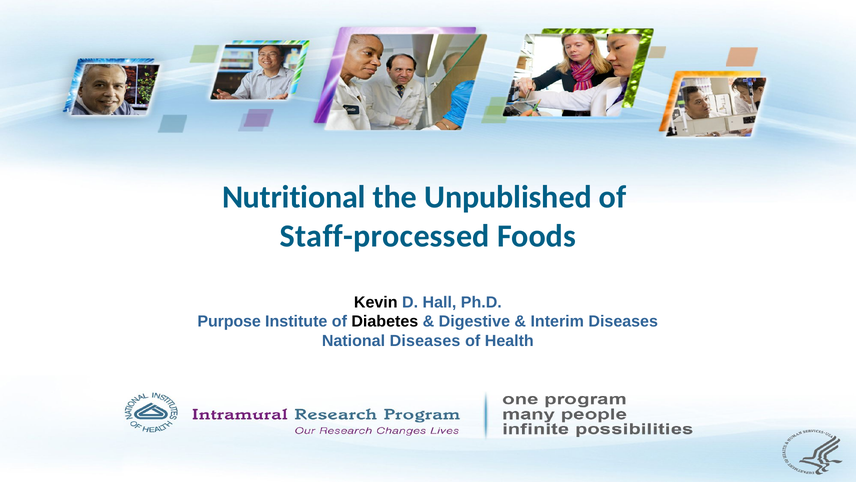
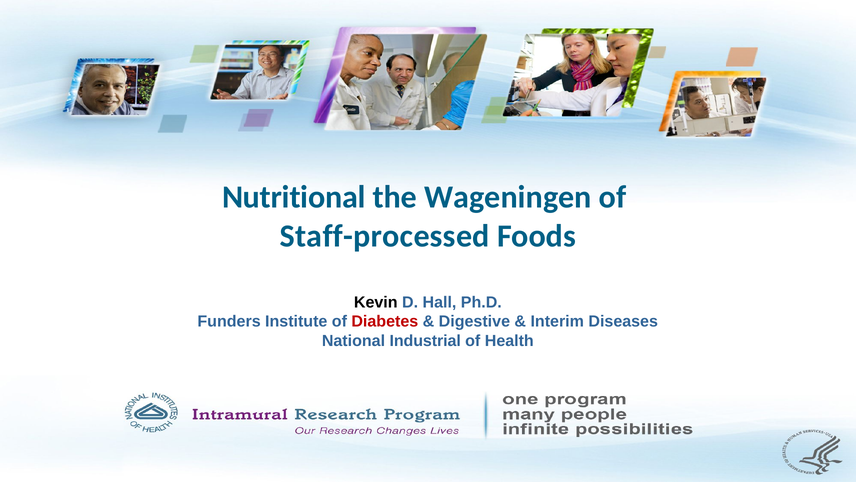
Unpublished: Unpublished -> Wageningen (508, 197)
Purpose: Purpose -> Funders (229, 321)
Diabetes colour: black -> red (385, 321)
National Diseases: Diseases -> Industrial (425, 340)
